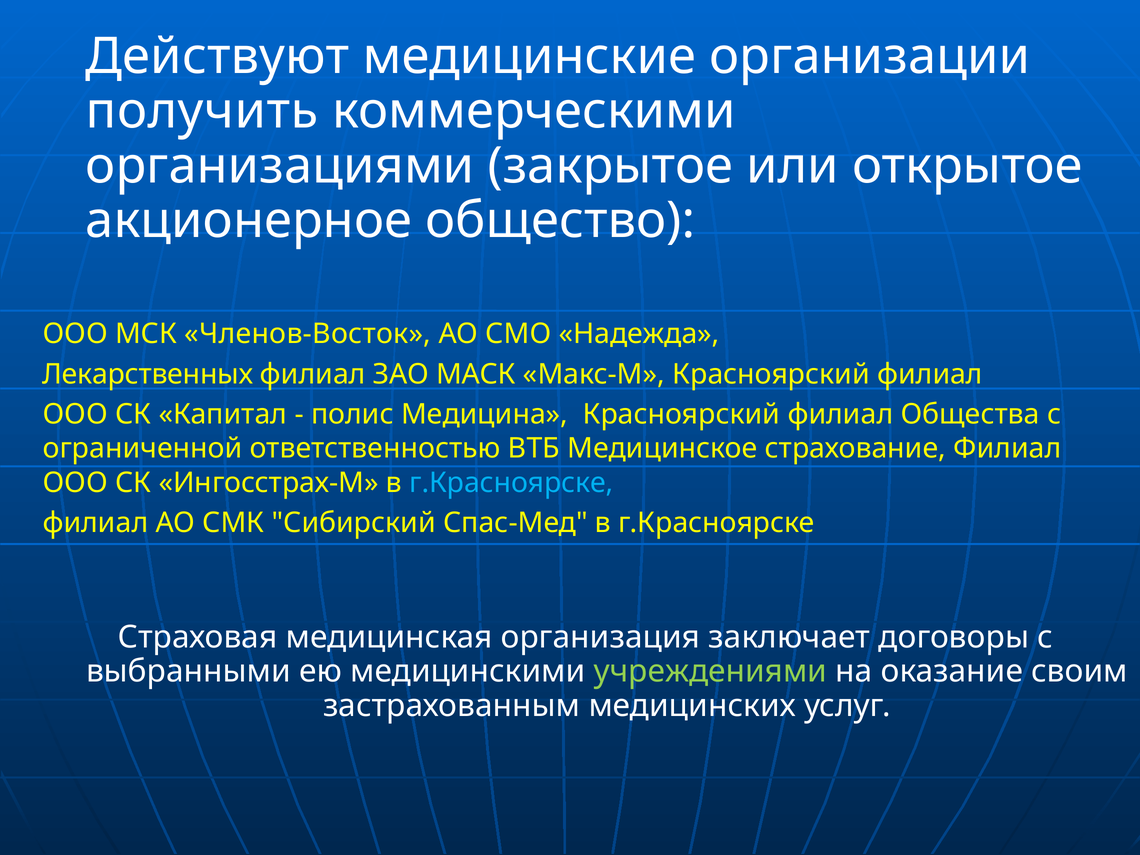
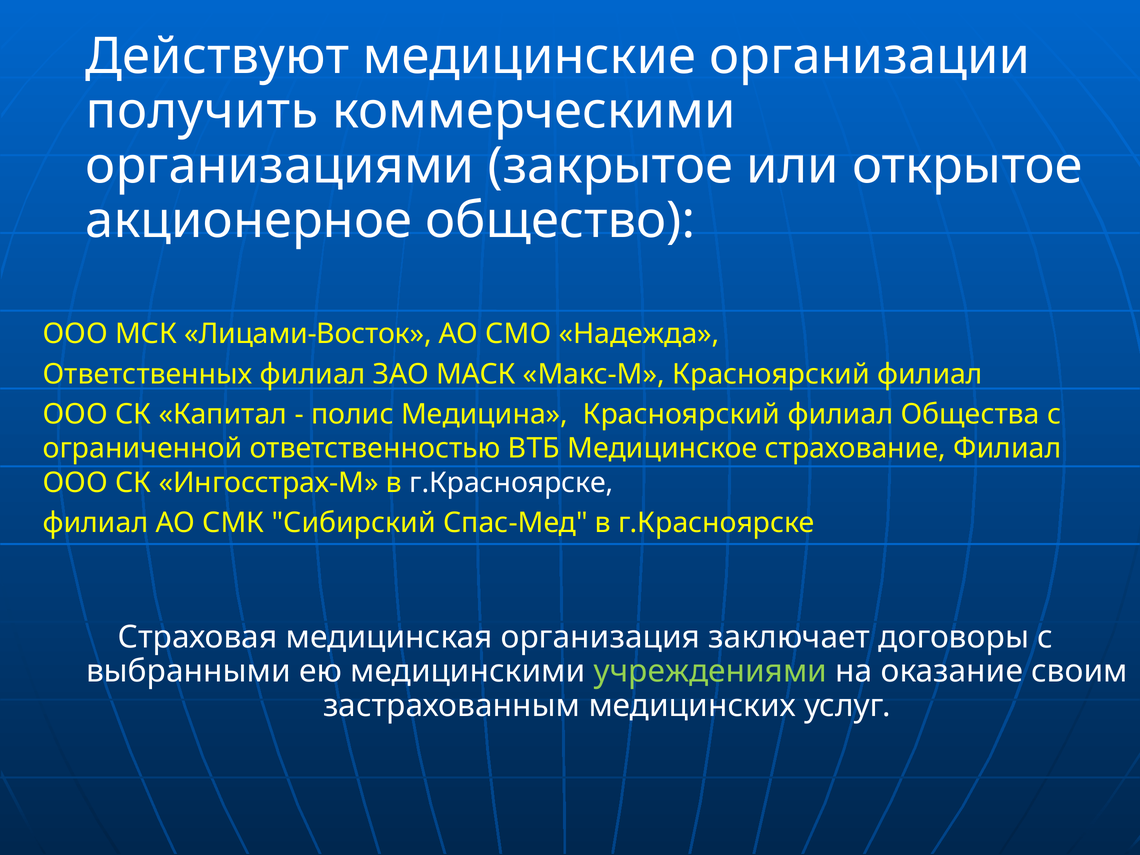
Членов-Восток: Членов-Восток -> Лицами-Восток (308, 334)
Лекарственных: Лекарственных -> Ответственных (148, 374)
г.Красноярске colour: light blue -> white (511, 483)
